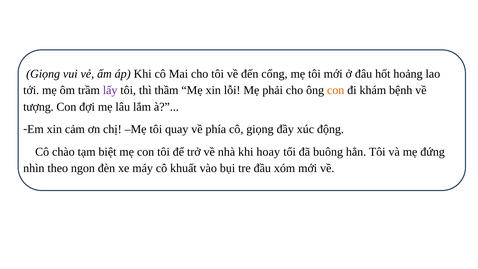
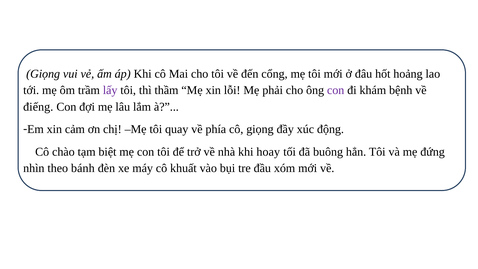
con colour: orange -> purple (336, 90)
tượng: tượng -> điếng (38, 107)
ngon: ngon -> bánh (83, 168)
